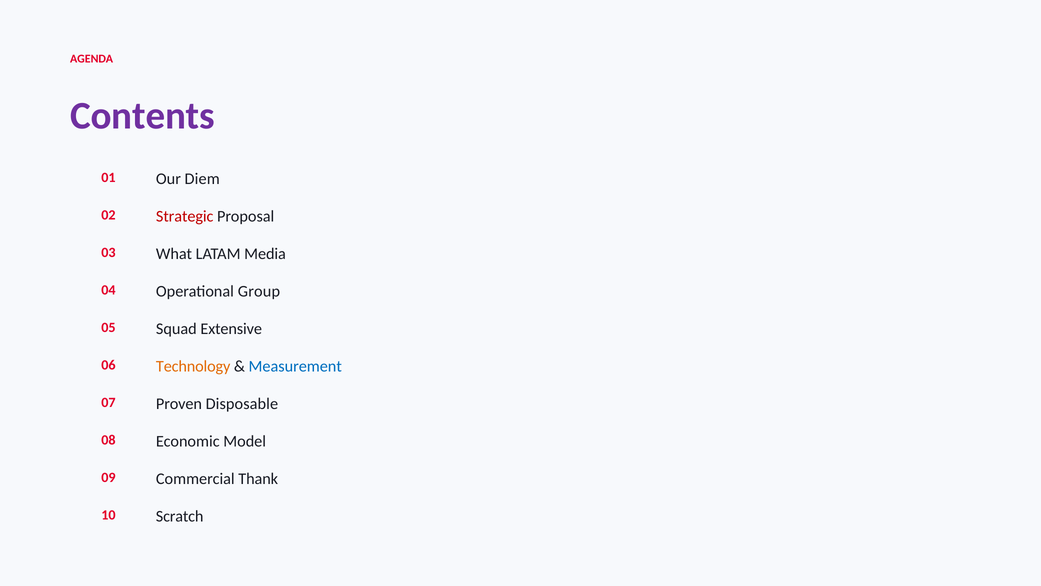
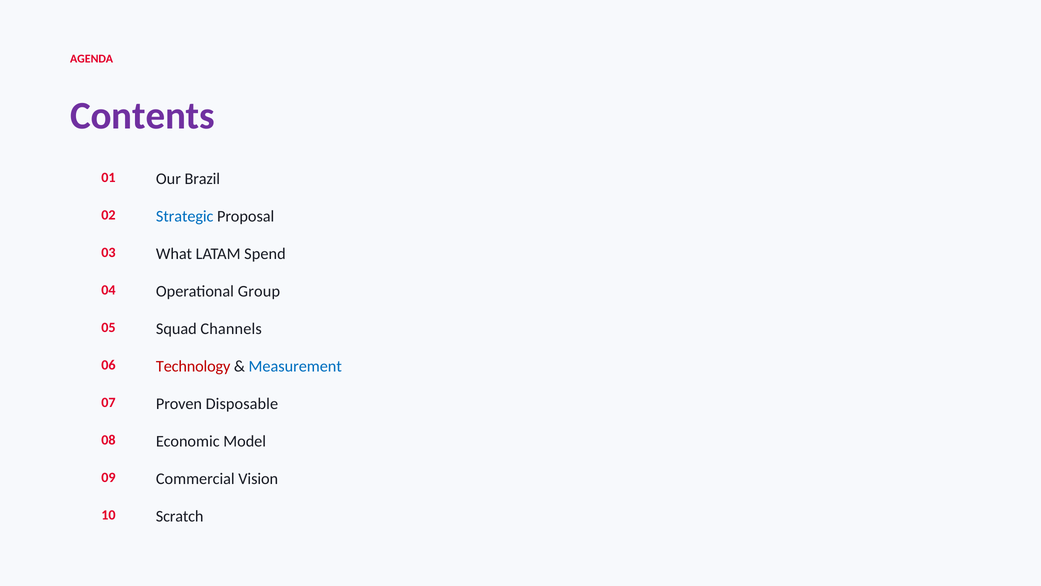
Diem: Diem -> Brazil (202, 179)
Strategic colour: red -> blue (185, 216)
Media: Media -> Spend (265, 254)
Extensive: Extensive -> Channels (231, 329)
Technology colour: orange -> red (193, 366)
Thank: Thank -> Vision (258, 479)
